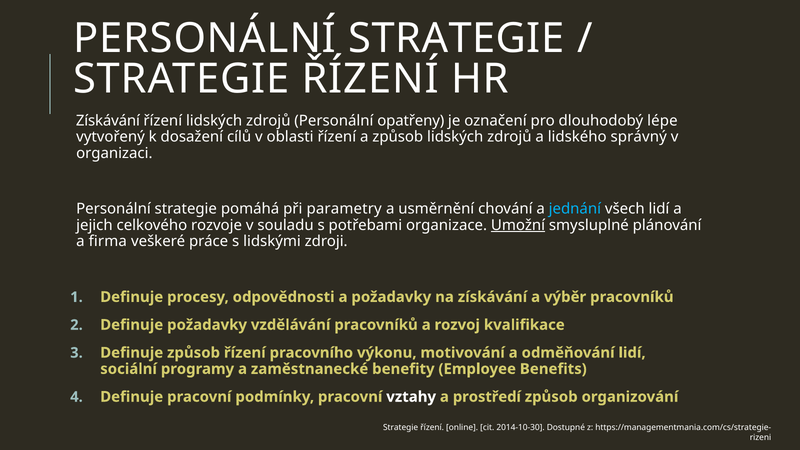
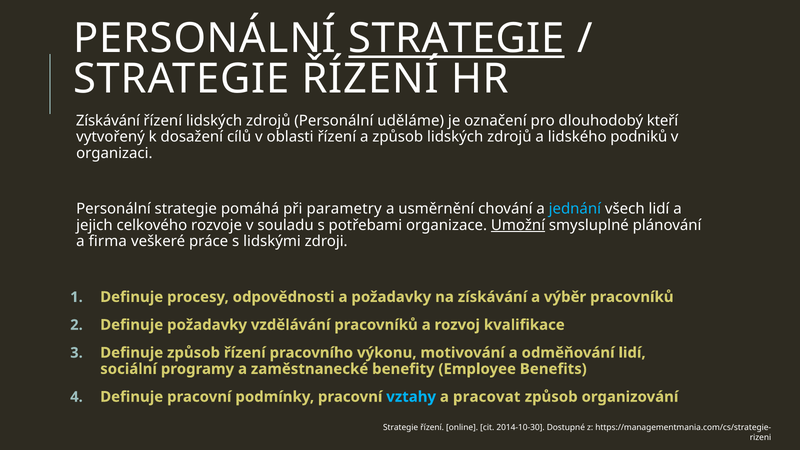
STRATEGIE underline: none -> present (456, 39)
opatřeny: opatřeny -> uděláme (411, 121)
lépe: lépe -> kteří (663, 121)
správný: správný -> podniků (639, 137)
vztahy colour: white -> light blue (411, 397)
prostředí: prostředí -> pracovat (487, 397)
